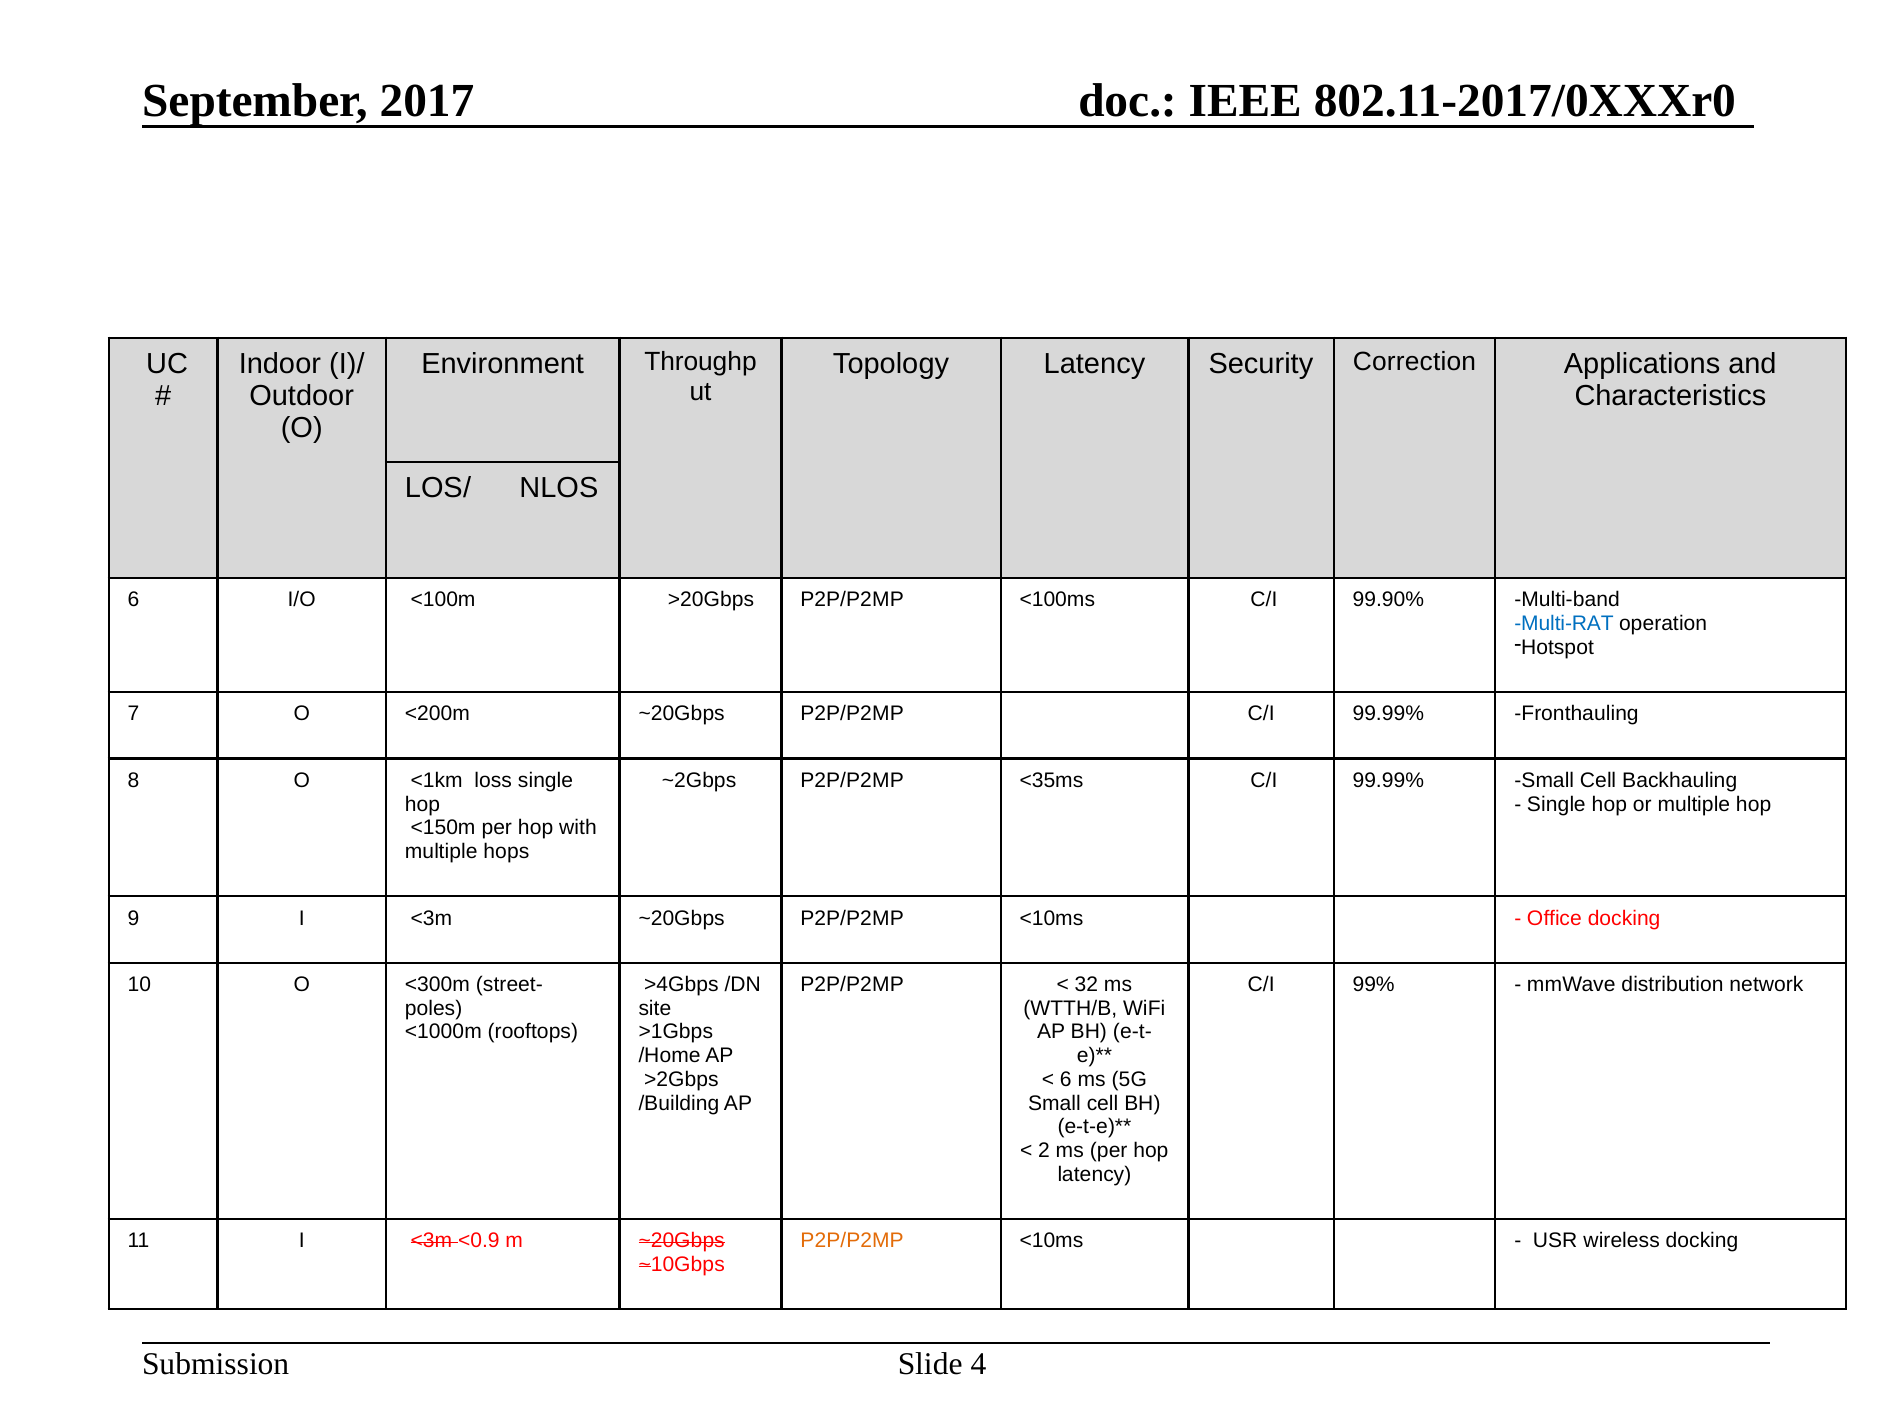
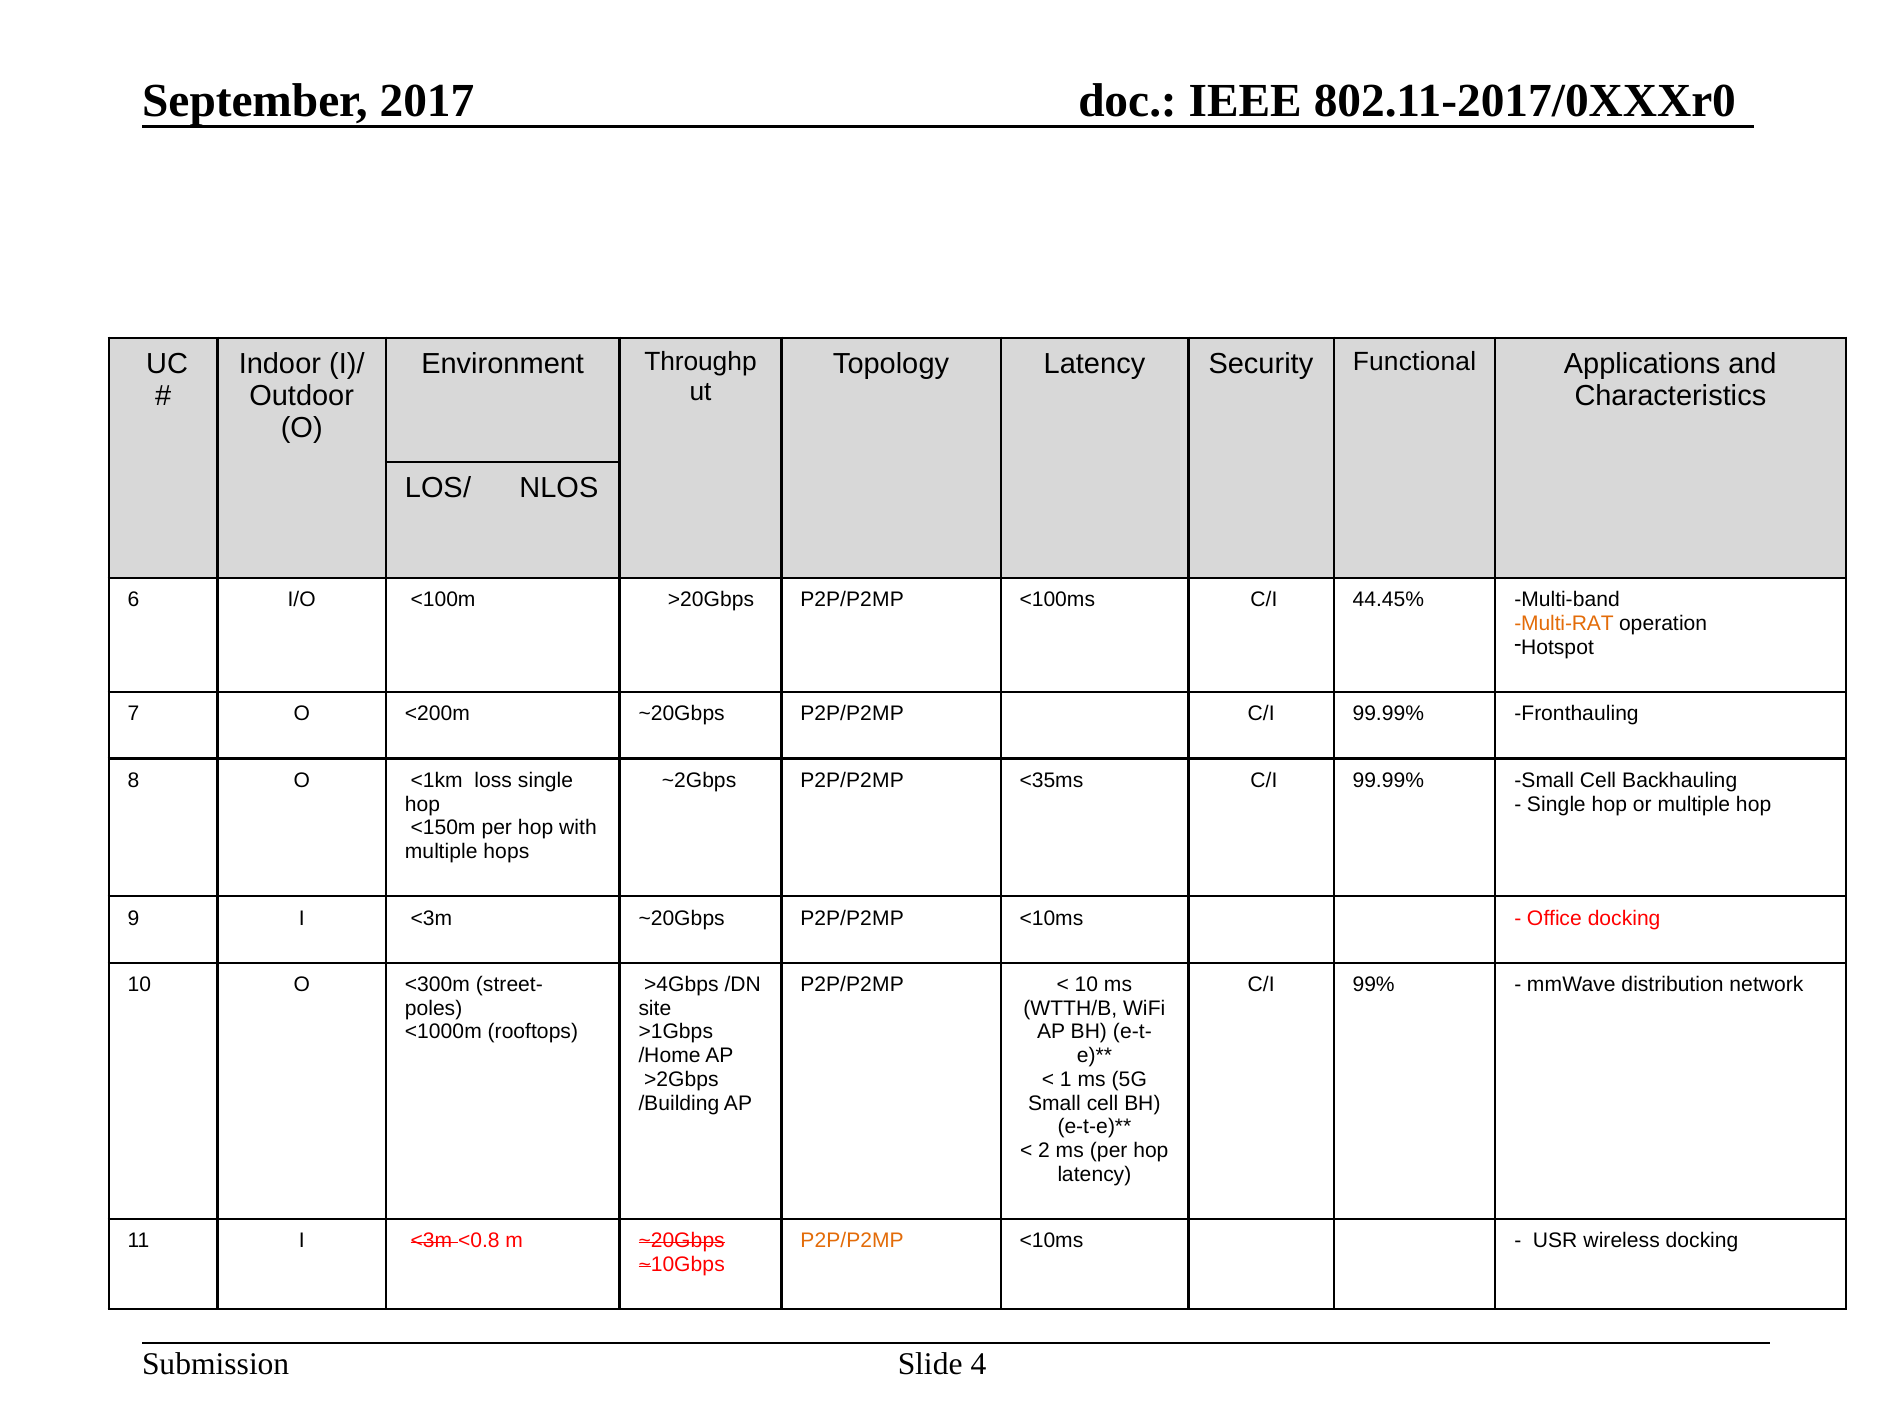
Correction: Correction -> Functional (1414, 362)
99.90%: 99.90% -> 44.45% (1388, 600)
Multi-RAT colour: blue -> orange (1564, 624)
32: 32 -> 10 (1086, 985)
6: 6 -> 1 (1066, 1080)
<0.9: <0.9 -> <0.8 (479, 1241)
